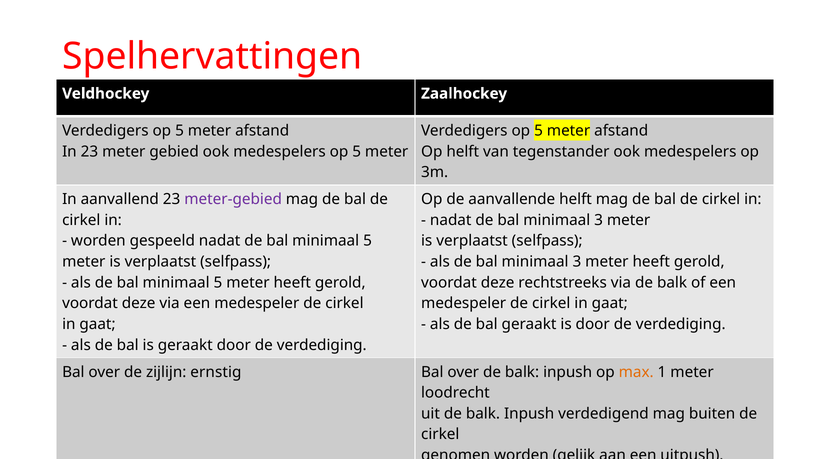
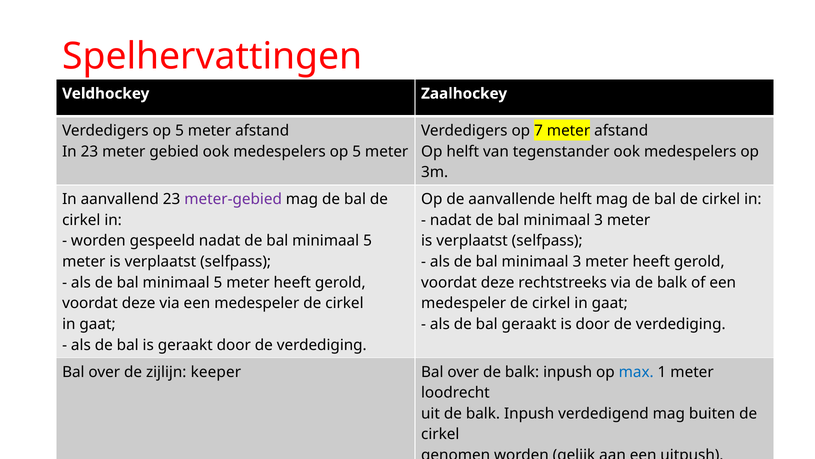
5: 5 -> 7 (539, 131)
ernstig: ernstig -> keeper (216, 372)
max colour: orange -> blue (636, 372)
